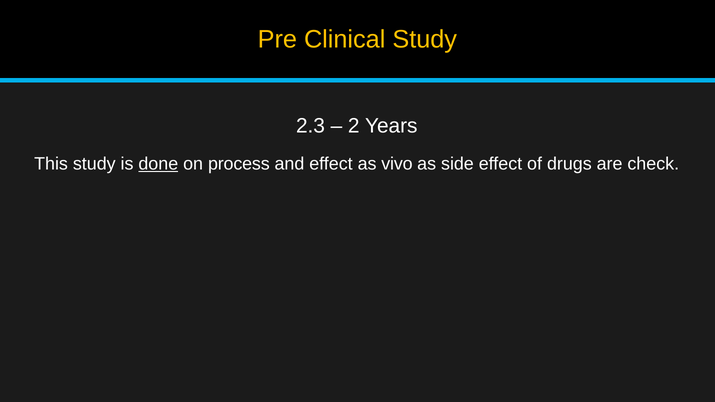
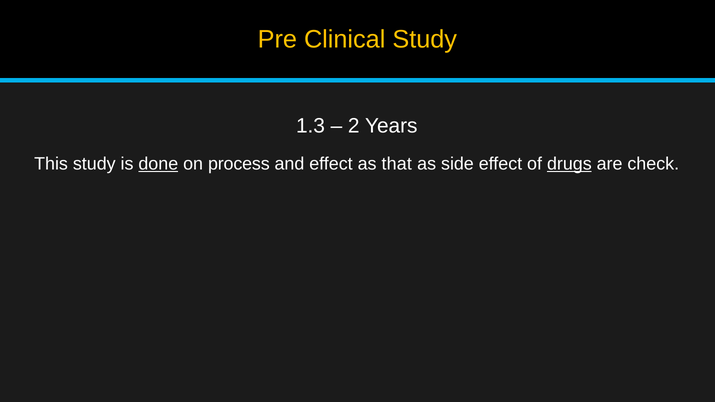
2.3: 2.3 -> 1.3 (310, 126)
vivo: vivo -> that (397, 164)
drugs underline: none -> present (569, 164)
